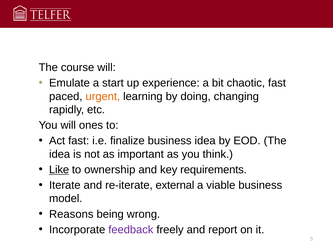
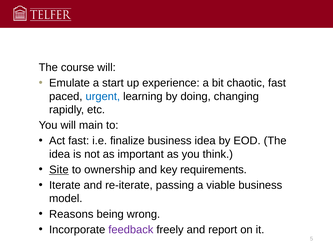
urgent colour: orange -> blue (103, 96)
ones: ones -> main (91, 125)
Like: Like -> Site (59, 169)
external: external -> passing (175, 185)
